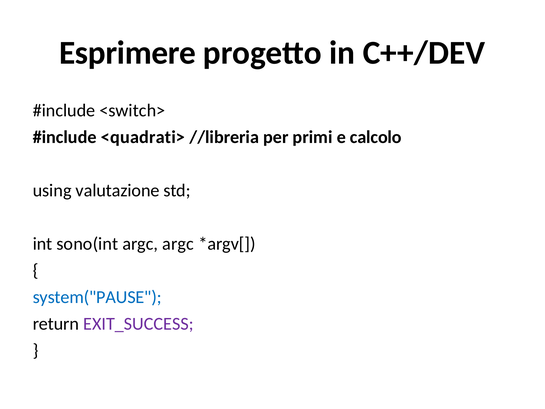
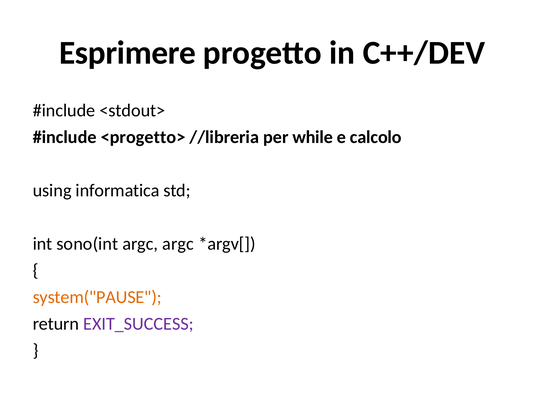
<switch>: <switch> -> <stdout> (132, 110)
<quadrati>: <quadrati> -> <progetto> (143, 137)
primi: primi -> while (313, 137)
valutazione: valutazione -> informatica (118, 190)
system("PAUSE colour: blue -> orange (97, 297)
